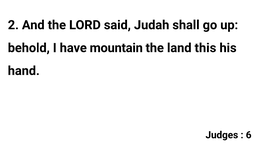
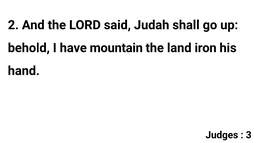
this: this -> iron (206, 48)
6: 6 -> 3 (249, 135)
